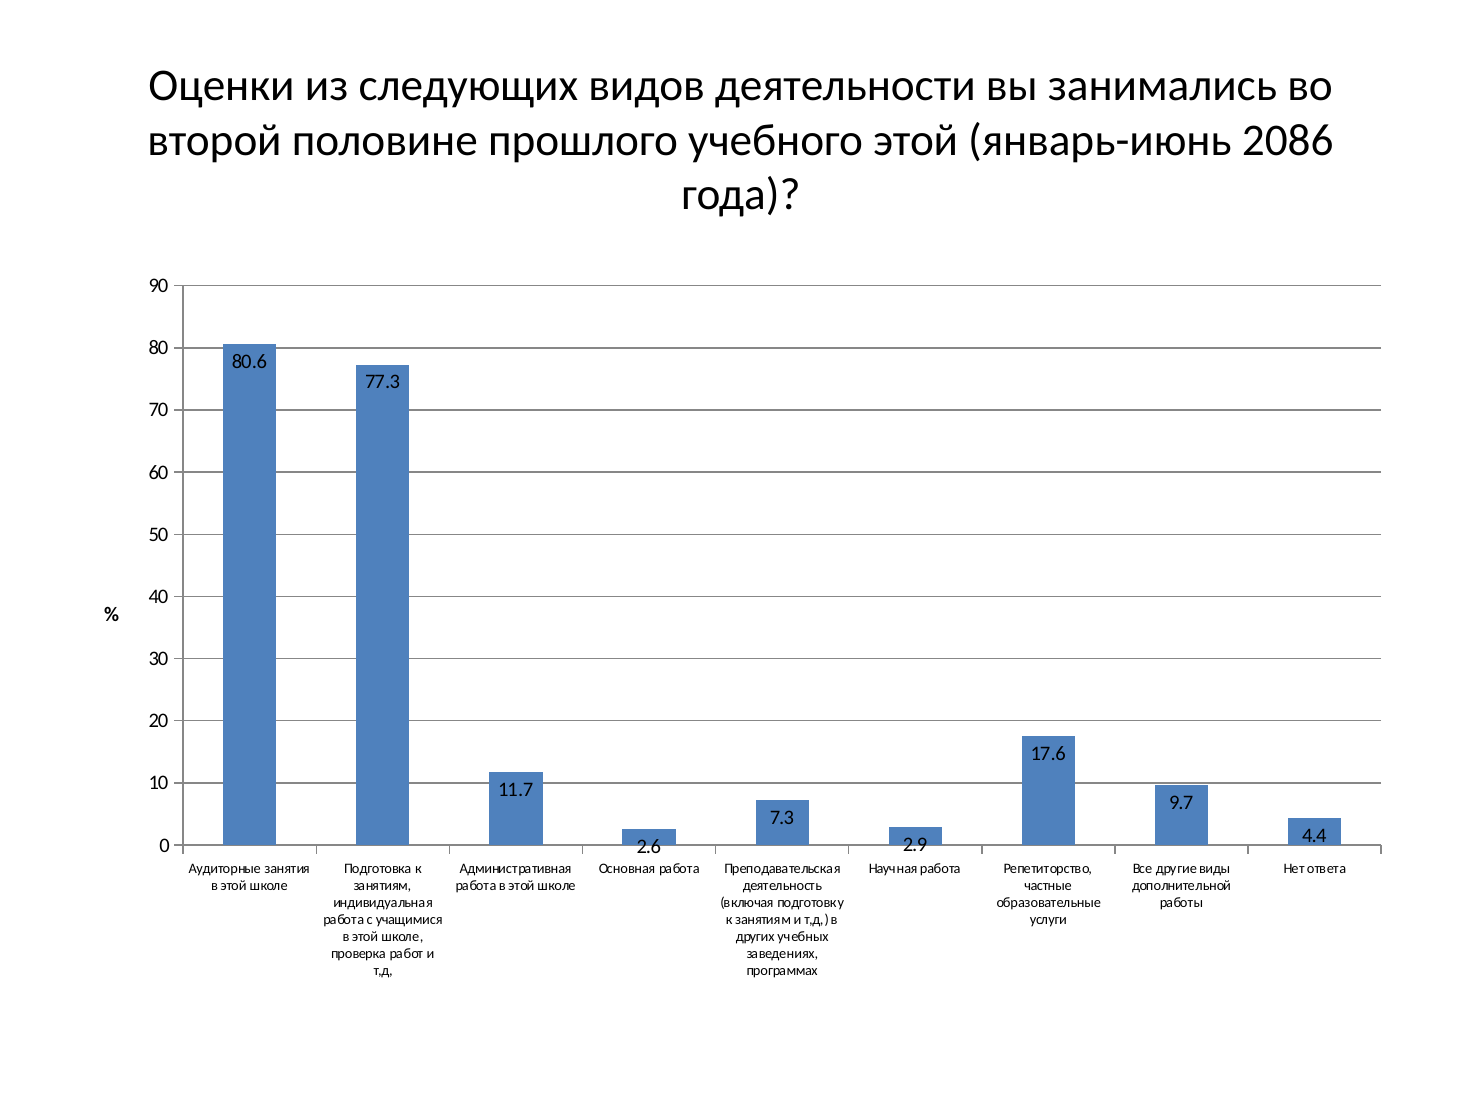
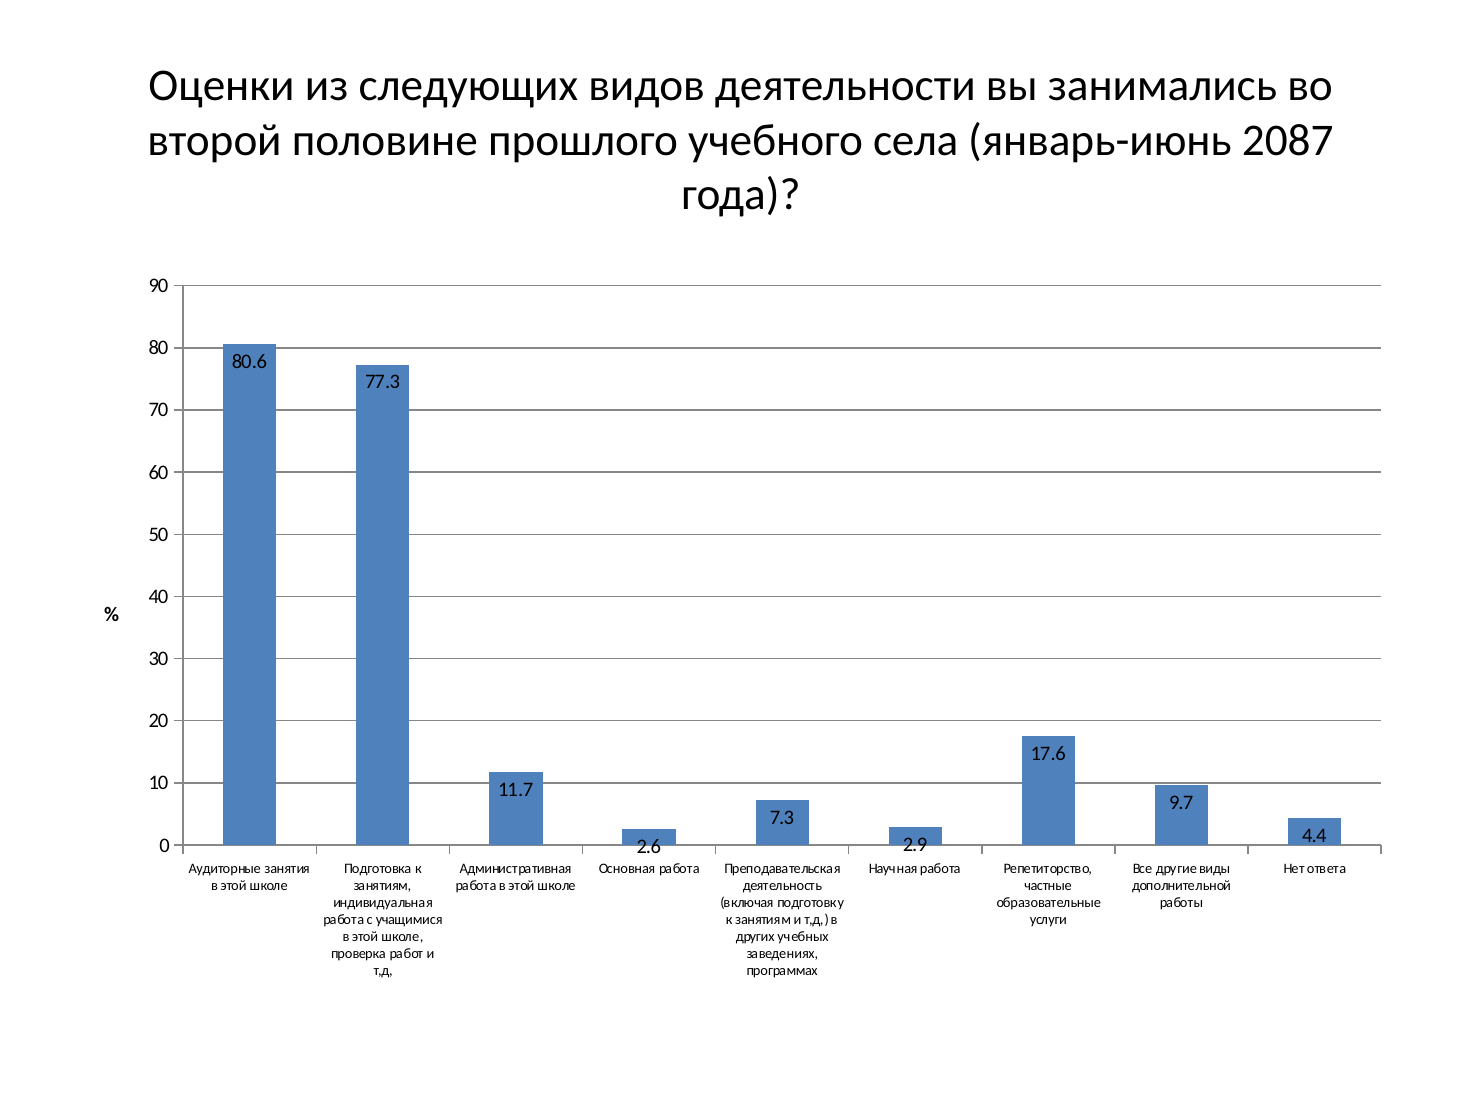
учебного этой: этой -> села (916, 140)
2086: 2086 -> 2087 (1288, 140)
